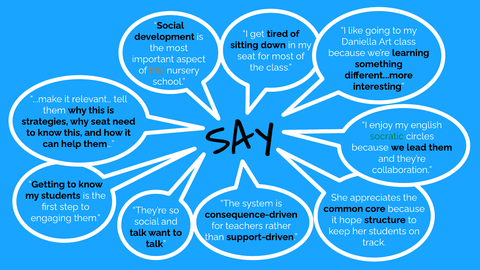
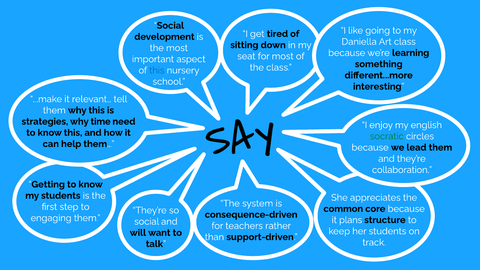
this colour: orange -> blue (157, 70)
why seat: seat -> time (101, 122)
hope: hope -> plans (351, 220)
talk: talk -> will (138, 233)
